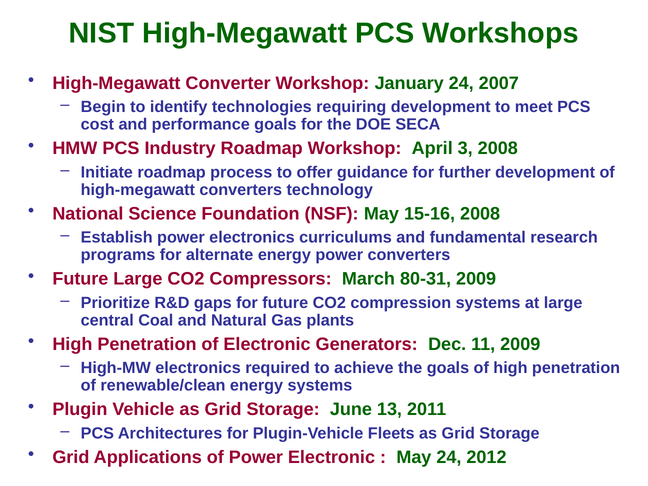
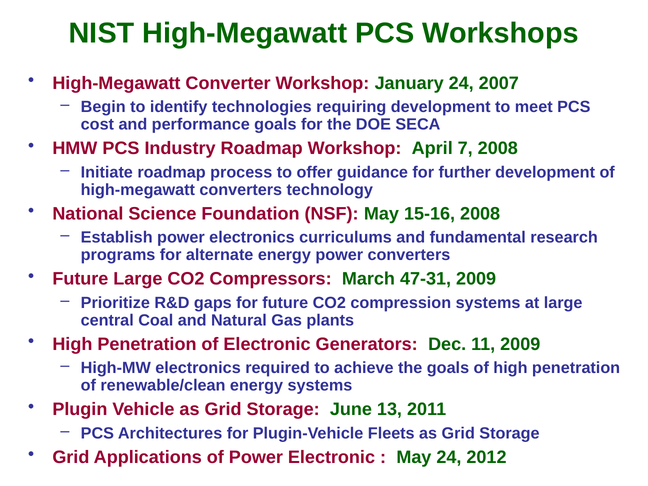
3: 3 -> 7 (465, 148)
80-31: 80-31 -> 47-31 (426, 279)
